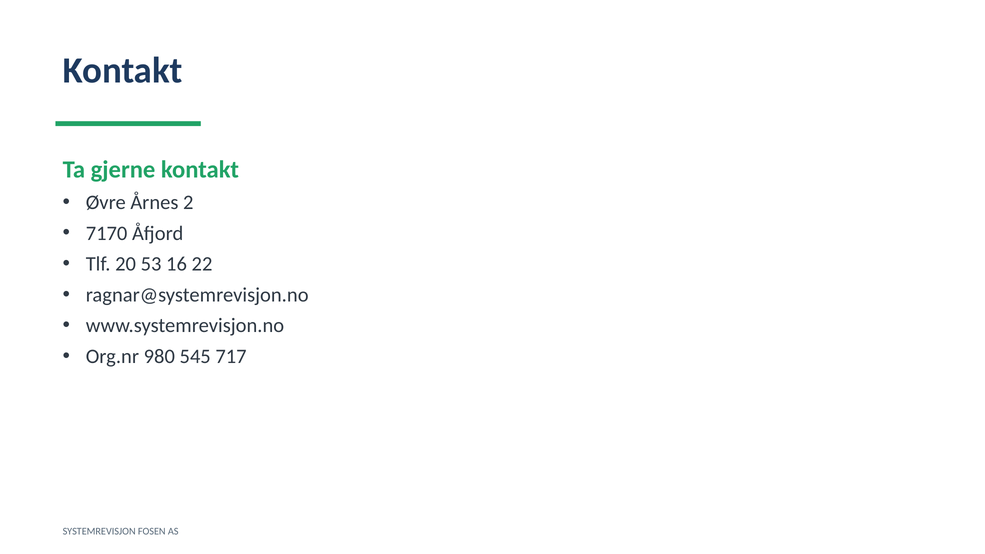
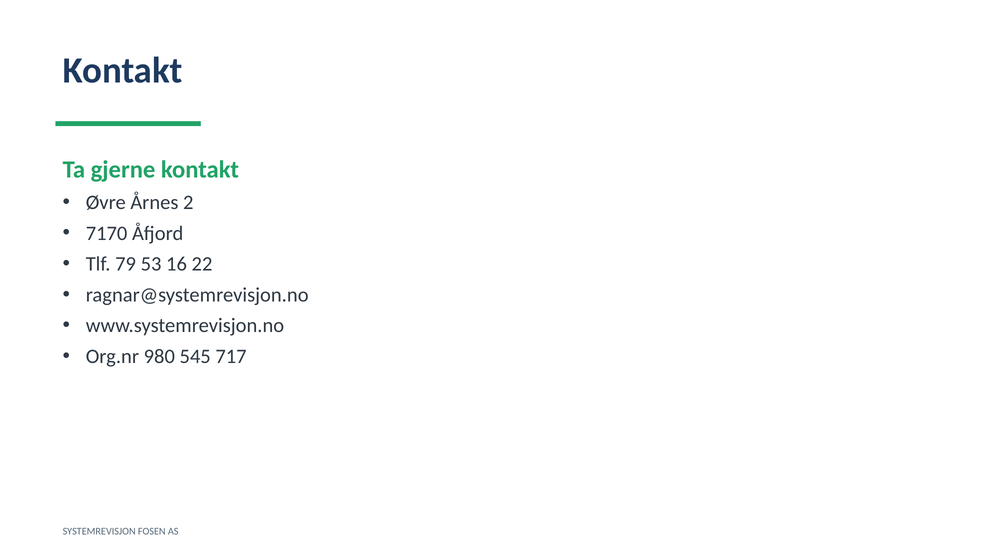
20: 20 -> 79 (126, 264)
